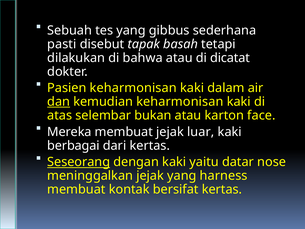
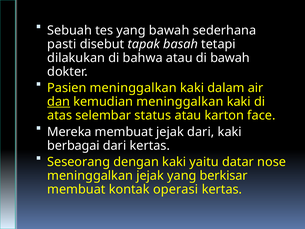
yang gibbus: gibbus -> bawah (169, 30)
di dicatat: dicatat -> bawah (230, 58)
Pasien keharmonisan: keharmonisan -> meninggalkan (133, 88)
kemudian keharmonisan: keharmonisan -> meninggalkan (180, 102)
bukan: bukan -> status (153, 115)
jejak luar: luar -> dari (201, 132)
Seseorang underline: present -> none (79, 162)
harness: harness -> berkisar (224, 176)
bersifat: bersifat -> operasi (176, 189)
